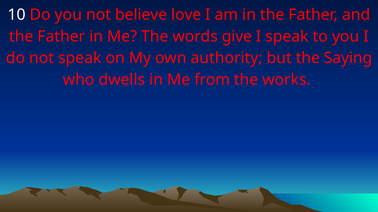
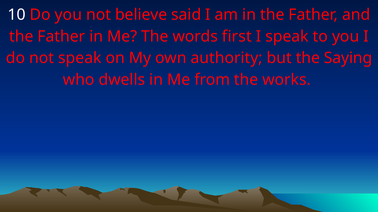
love: love -> said (186, 15)
give: give -> first (237, 36)
